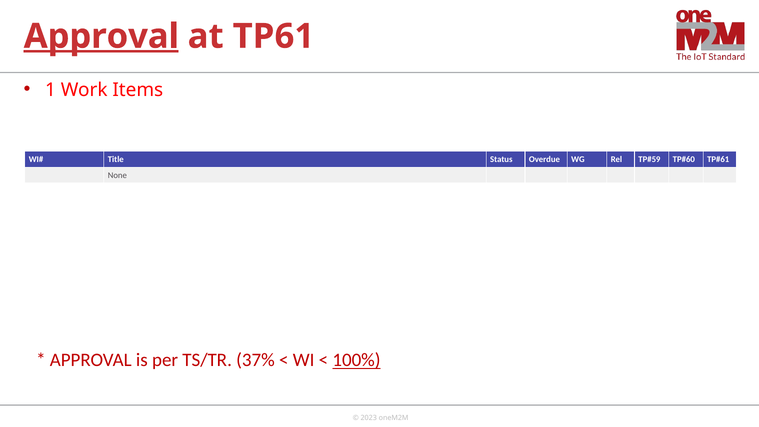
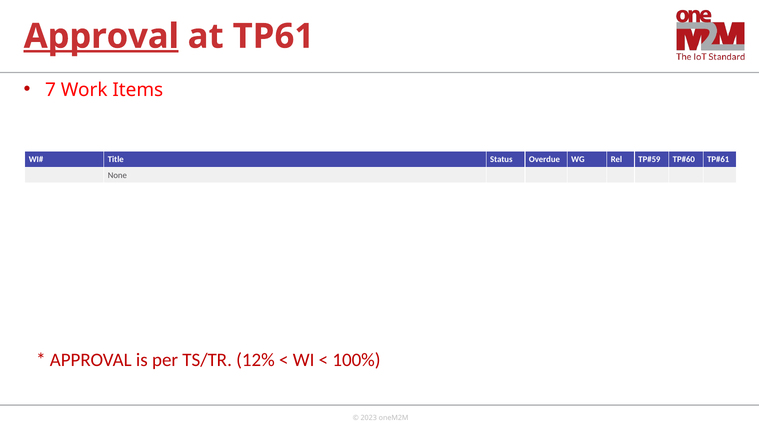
1: 1 -> 7 (50, 90)
37%: 37% -> 12% (255, 360)
100% underline: present -> none (356, 360)
